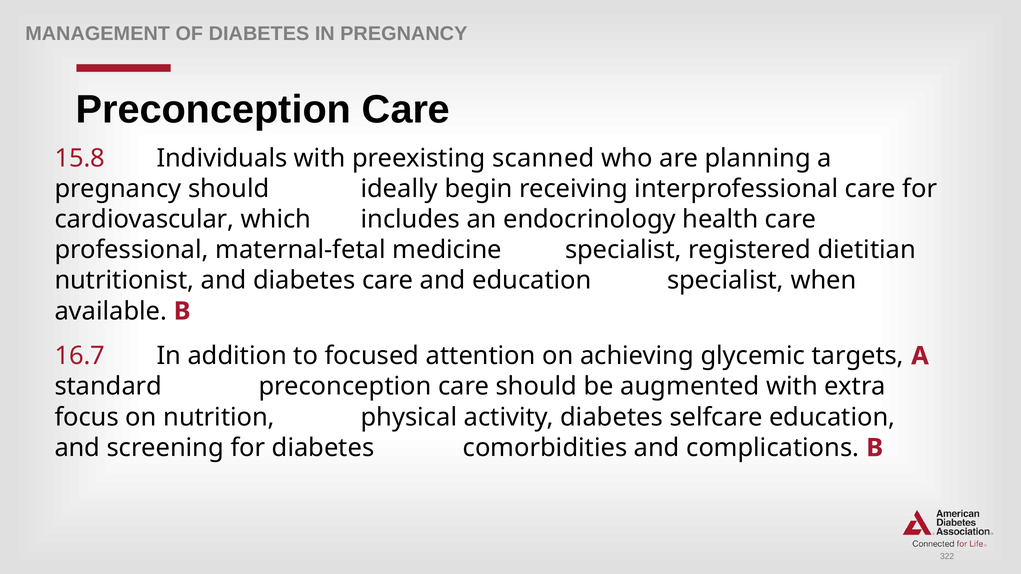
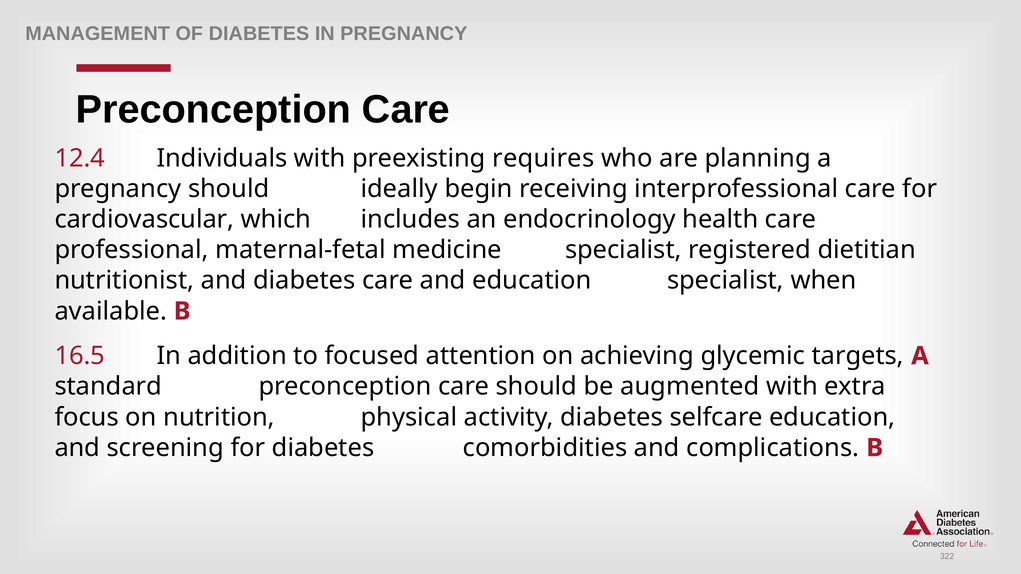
15.8: 15.8 -> 12.4 (80, 158)
scanned: scanned -> requires (543, 158)
16.7: 16.7 -> 16.5 (80, 356)
